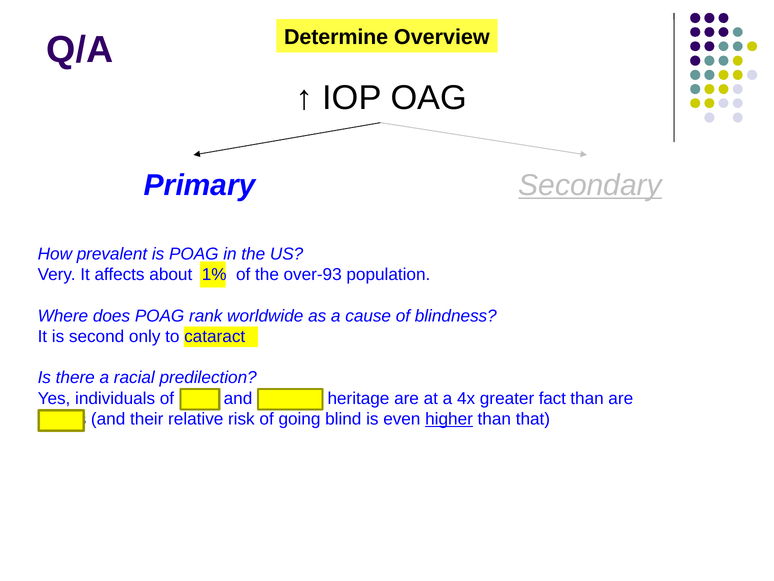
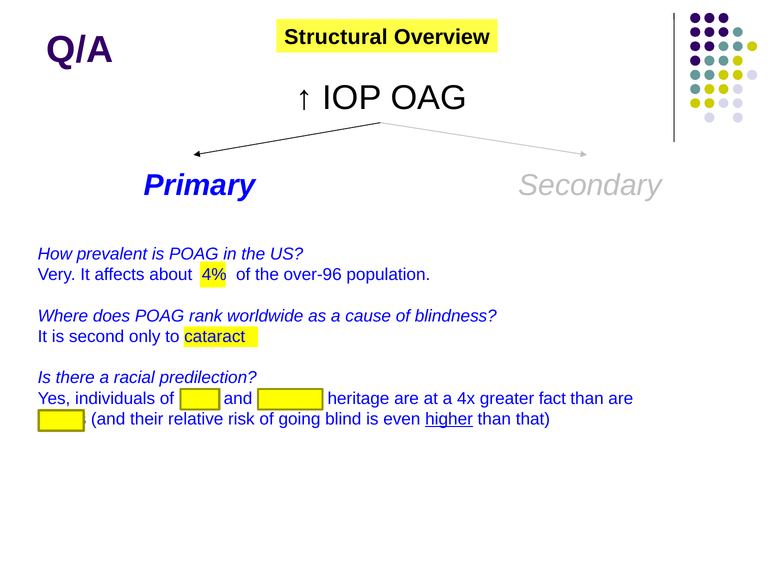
Determine: Determine -> Structural (336, 37)
Secondary underline: present -> none (590, 185)
1%: 1% -> 4% (214, 274)
over-93: over-93 -> over-96 (313, 274)
